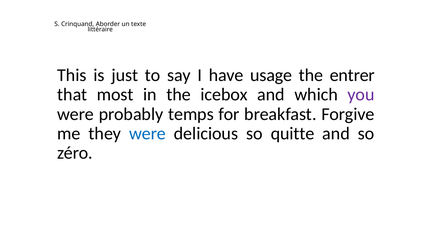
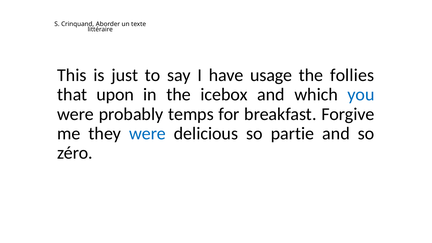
entrer: entrer -> follies (352, 75)
most: most -> upon (115, 95)
you colour: purple -> blue (361, 95)
quitte: quitte -> partie (293, 134)
